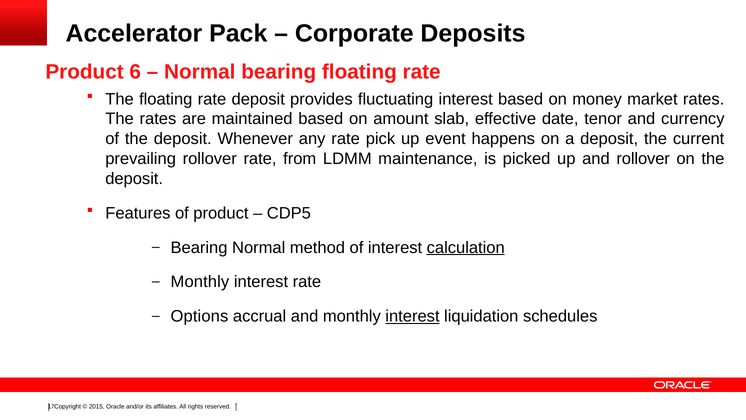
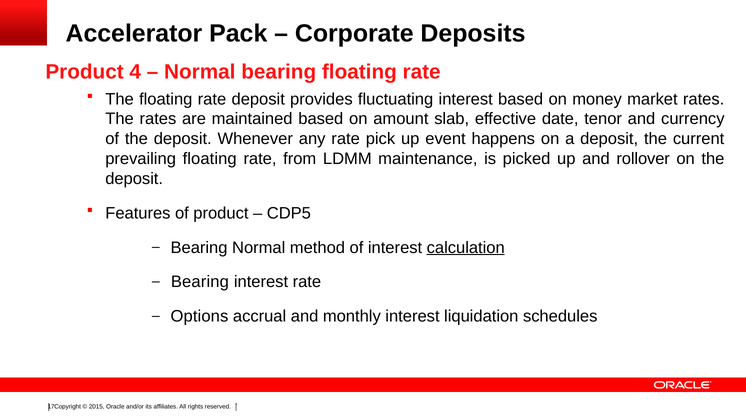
6: 6 -> 4 (135, 72)
prevailing rollover: rollover -> floating (210, 159)
Monthly: Monthly -> Bearing (200, 282)
interest underline: present -> none (412, 316)
